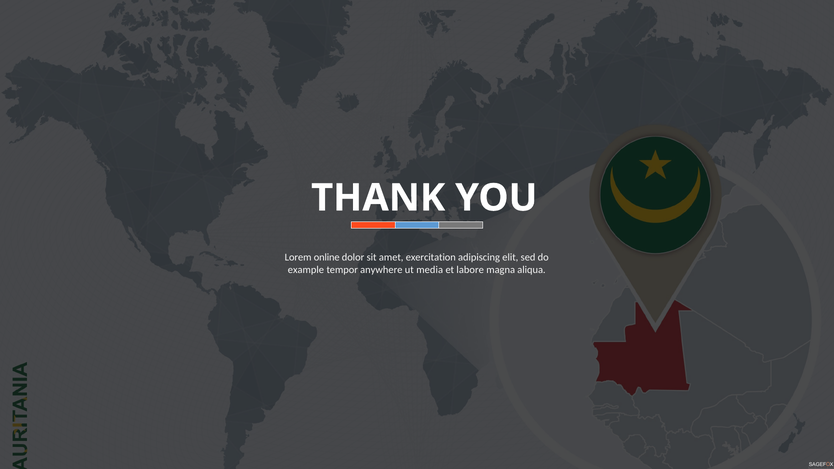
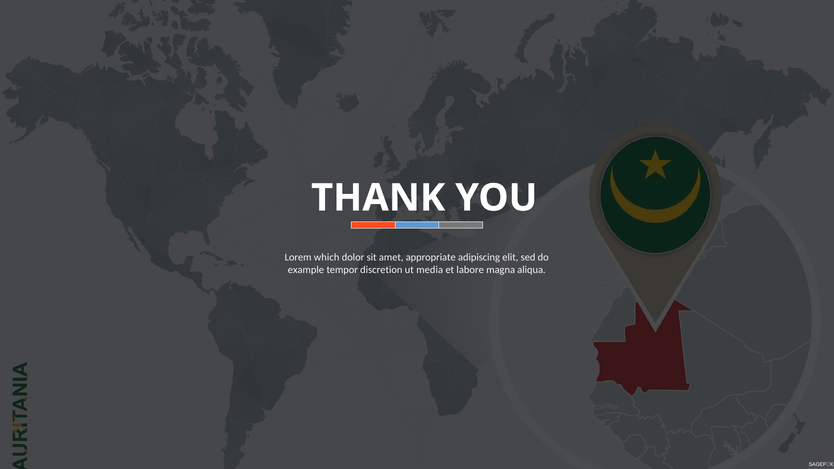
online: online -> which (327, 257)
exercitation: exercitation -> appropriate (431, 257)
anywhere: anywhere -> discretion (381, 270)
